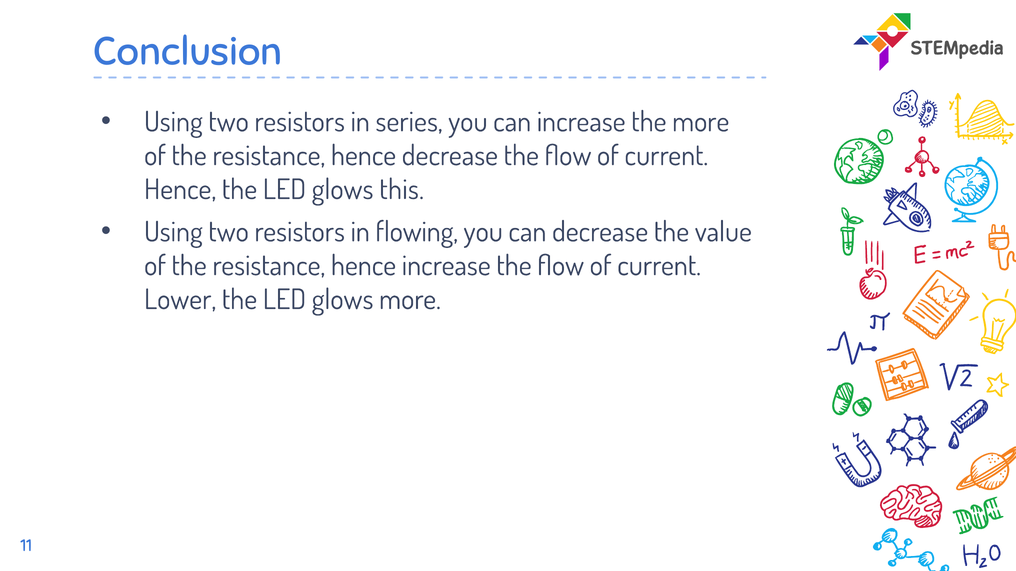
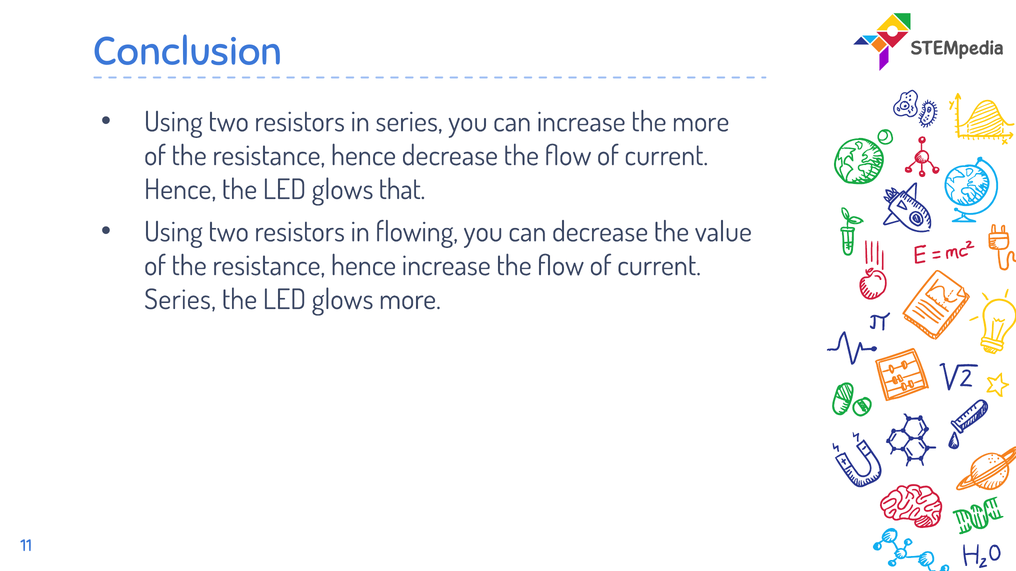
this: this -> that (402, 190)
Lower: Lower -> Series (180, 300)
